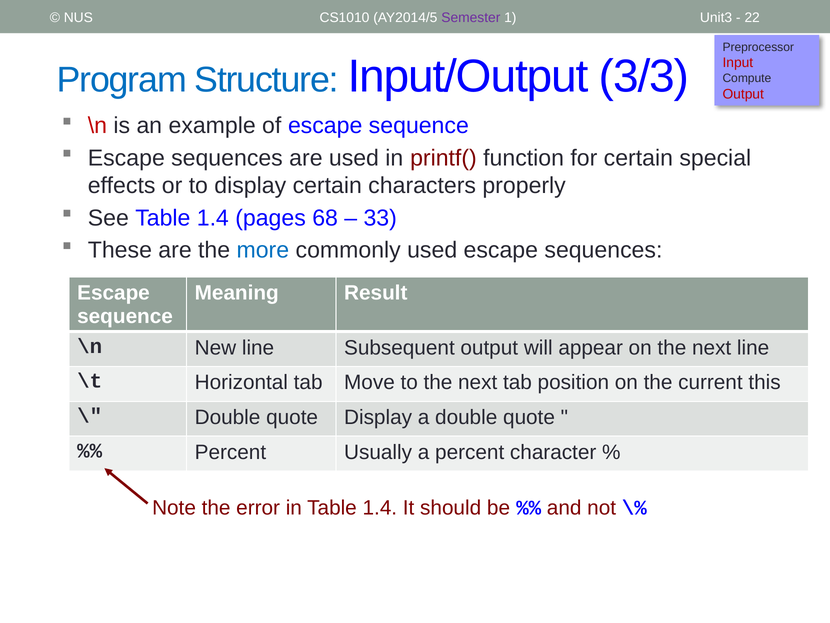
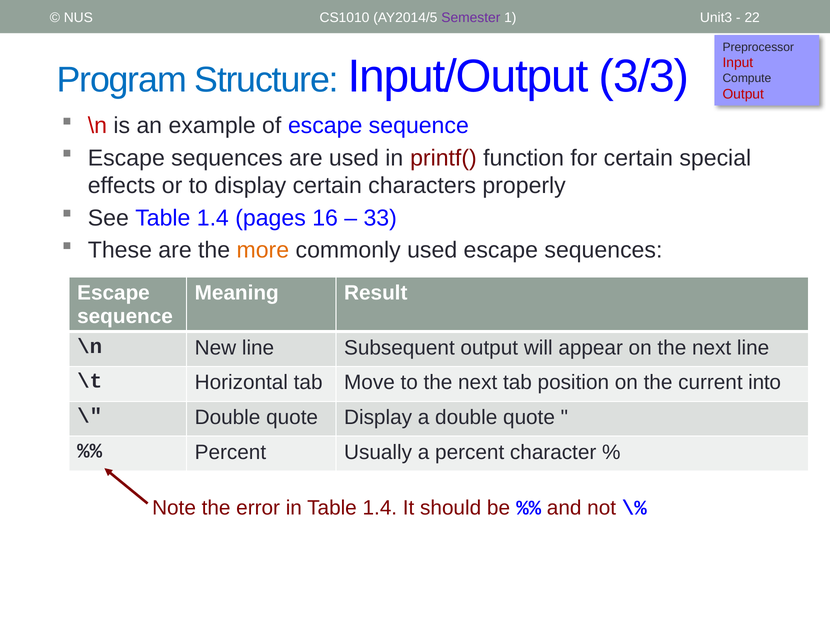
68: 68 -> 16 (325, 218)
more colour: blue -> orange (263, 250)
this: this -> into (765, 382)
